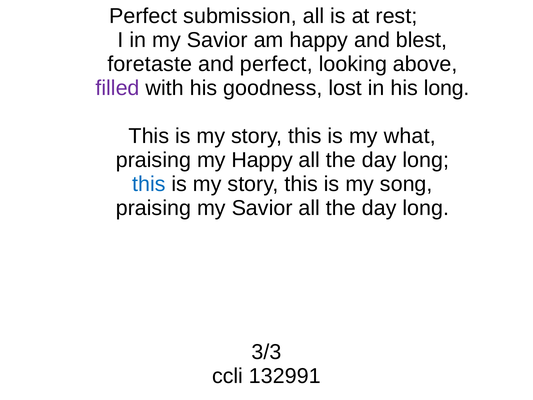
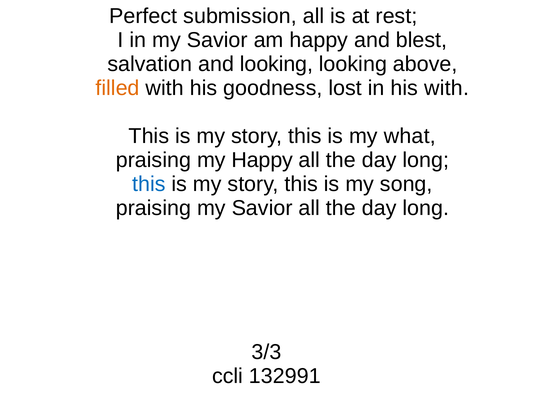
foretaste: foretaste -> salvation (150, 64)
and perfect: perfect -> looking (276, 64)
filled colour: purple -> orange (118, 88)
his long: long -> with (447, 88)
